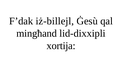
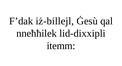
mingħand: mingħand -> nneħħilek (37, 33)
xortija: xortija -> itemm (61, 46)
